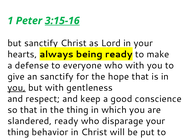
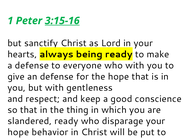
an sanctify: sanctify -> defense (57, 77)
you underline: present -> none (17, 88)
thing: thing -> hope (18, 133)
